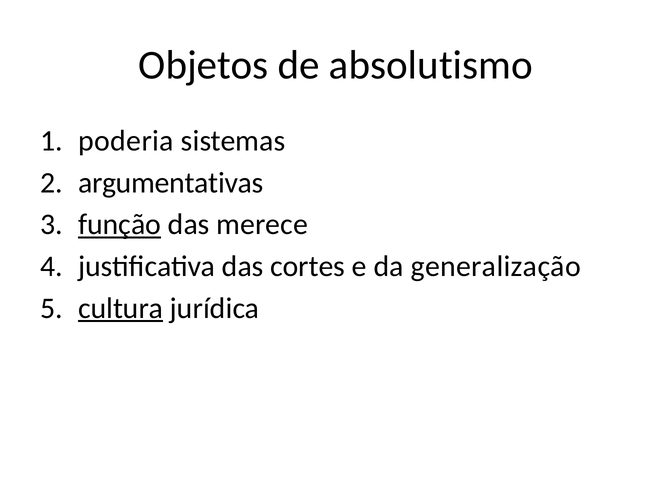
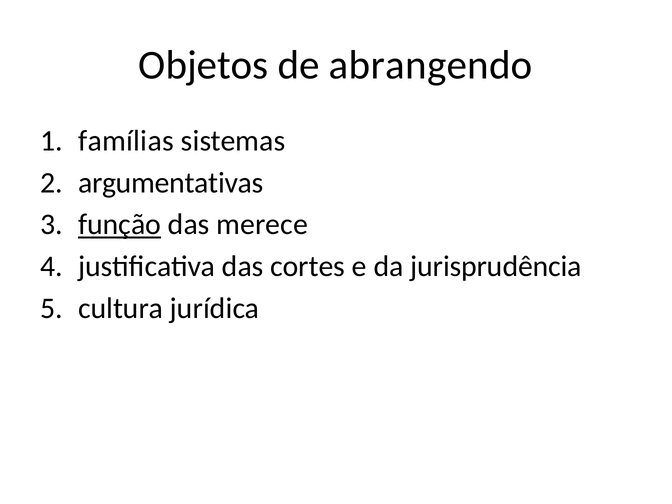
absolutismo: absolutismo -> abrangendo (431, 65)
poderia: poderia -> famílias (126, 141)
generalização: generalização -> jurisprudência (496, 266)
cultura underline: present -> none (121, 308)
